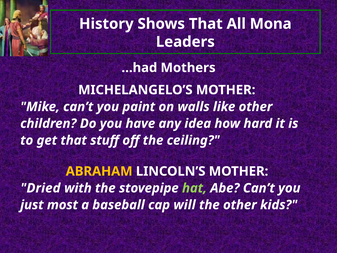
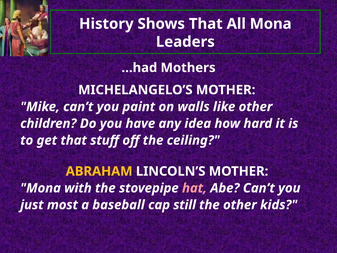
Dried: Dried -> Mona (41, 188)
hat colour: light green -> pink (194, 188)
will: will -> still (185, 205)
